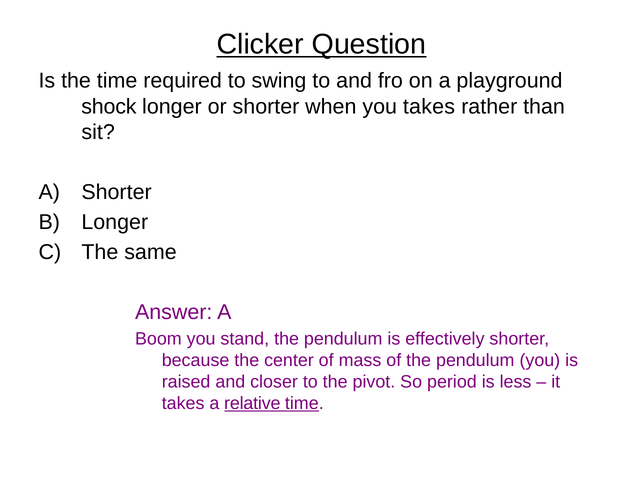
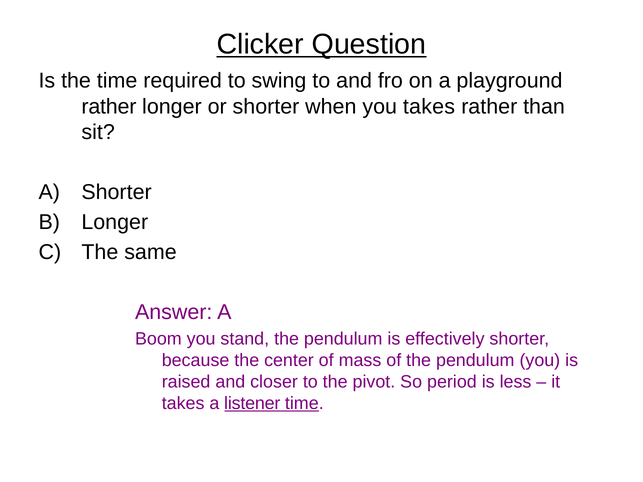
shock: shock -> rather (109, 107)
relative: relative -> listener (252, 403)
